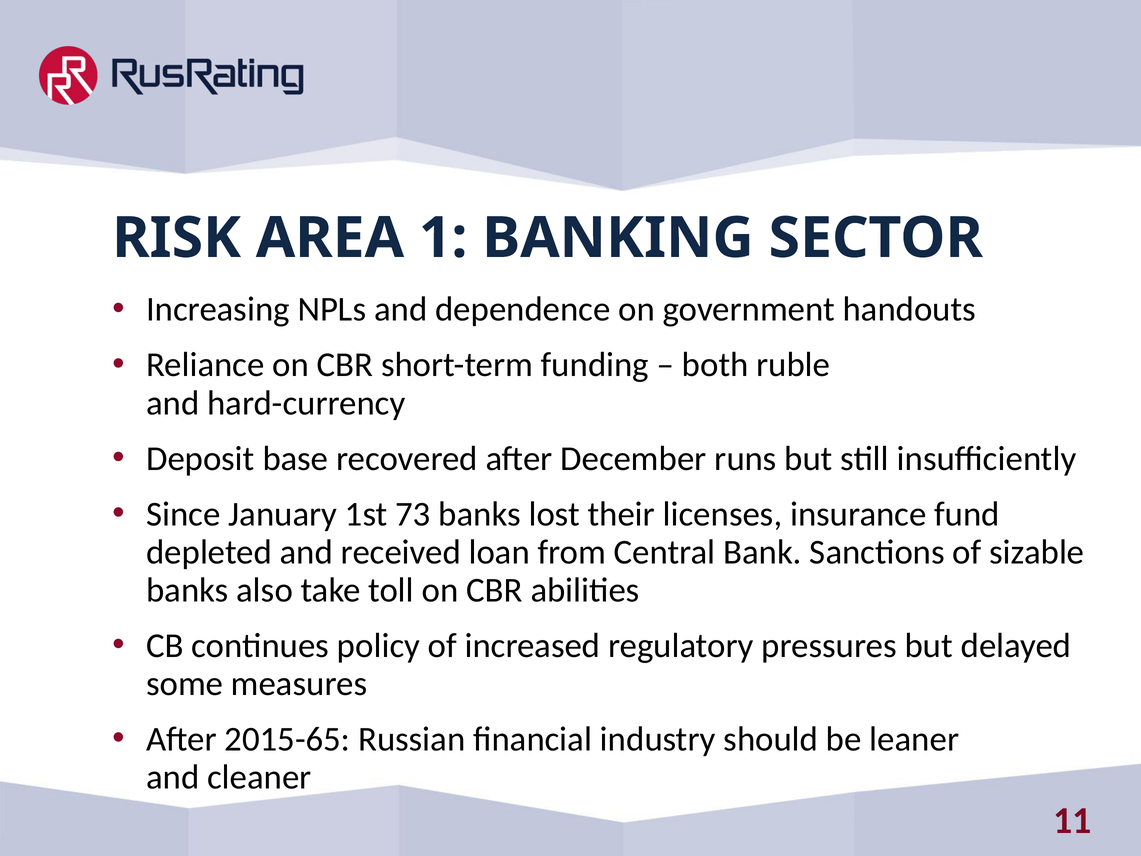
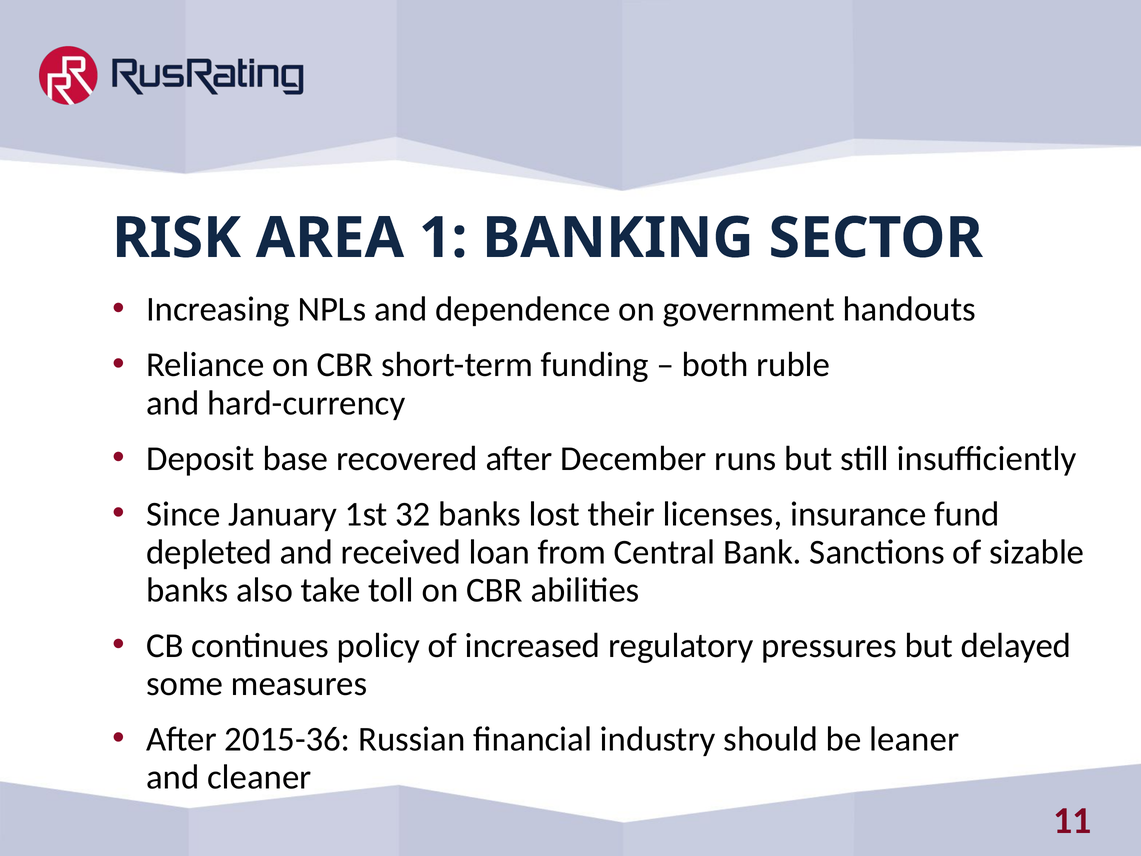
73: 73 -> 32 (413, 514)
2015-65: 2015-65 -> 2015-36 (287, 739)
